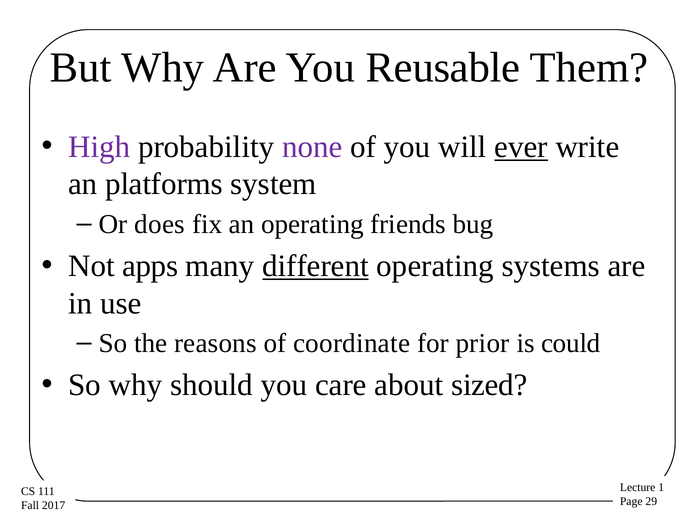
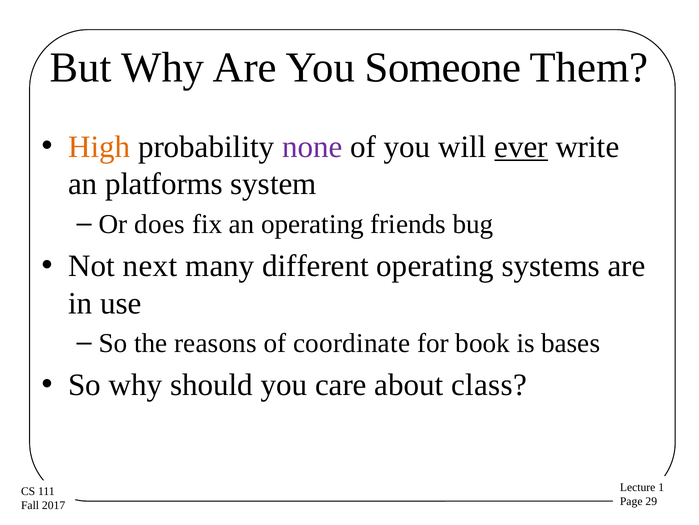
Reusable: Reusable -> Someone (443, 68)
High colour: purple -> orange (99, 147)
apps: apps -> next (150, 266)
different underline: present -> none (315, 266)
prior: prior -> book (483, 343)
could: could -> bases (571, 343)
sized: sized -> class (489, 384)
